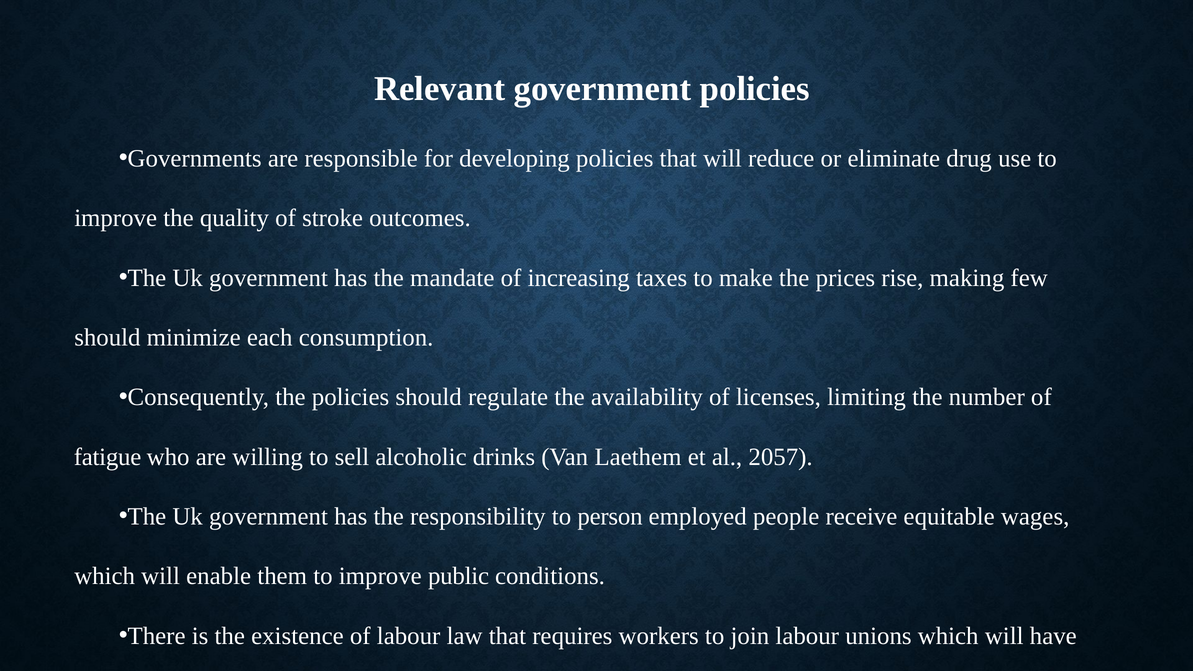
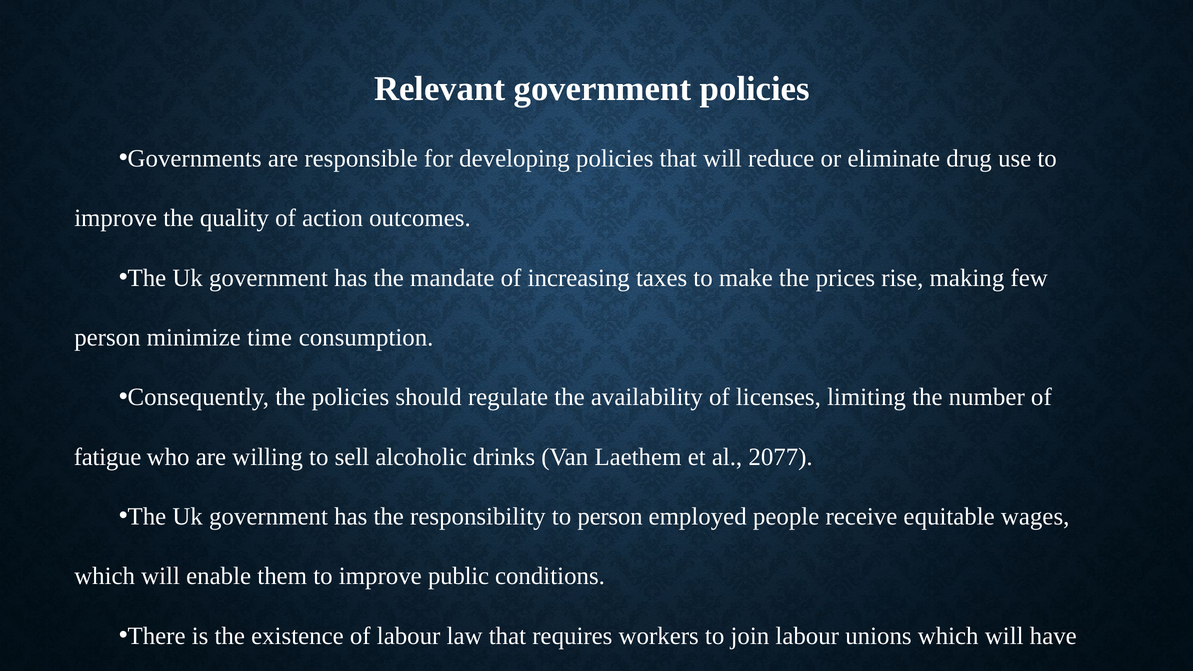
stroke: stroke -> action (333, 218)
should: should -> person (107, 338)
each: each -> time (270, 338)
2057: 2057 -> 2077 (781, 457)
